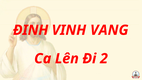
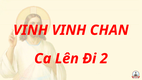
ĐINH: ĐINH -> VINH (31, 30)
VANG: VANG -> CHAN (109, 30)
